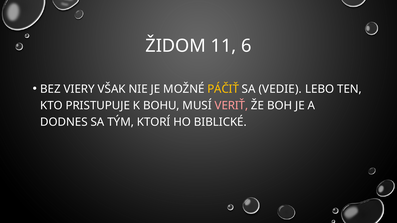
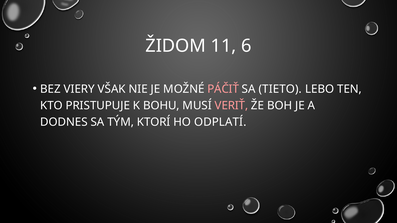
PÁČIŤ colour: yellow -> pink (223, 89)
VEDIE: VEDIE -> TIETO (280, 89)
BIBLICKÉ: BIBLICKÉ -> ODPLATÍ (220, 122)
